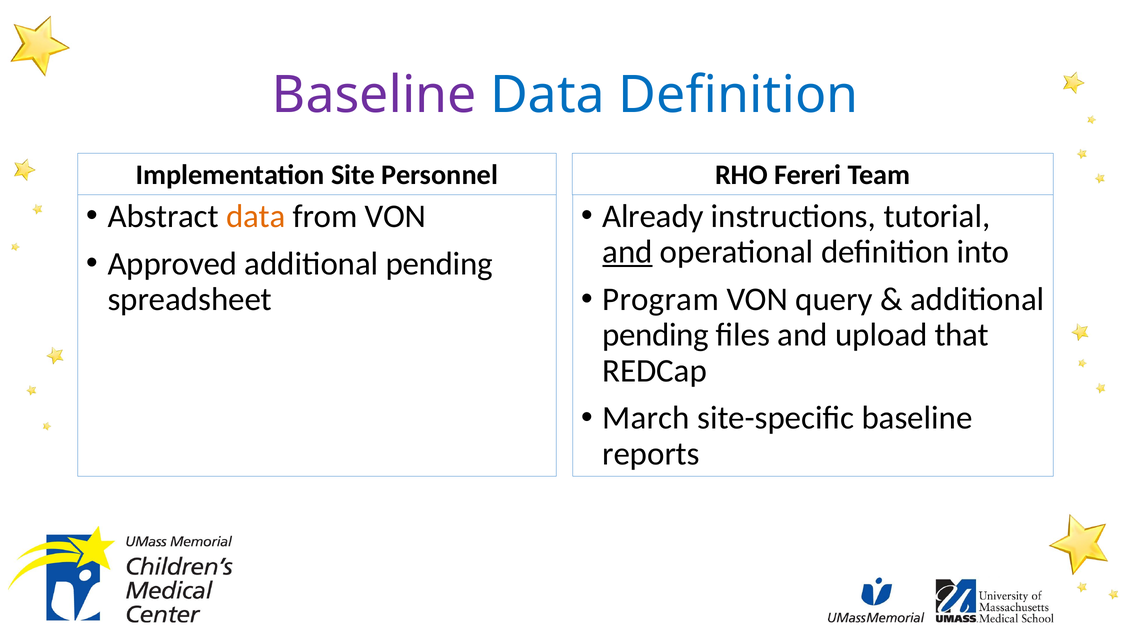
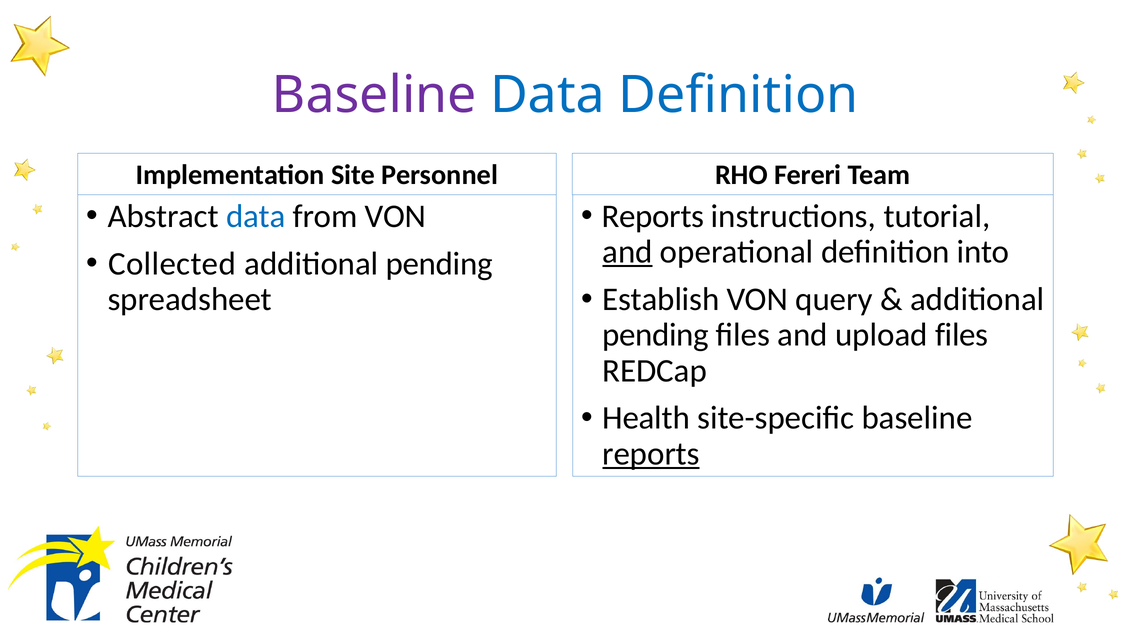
data colour: orange -> blue (256, 216)
Already: Already -> Reports (653, 216)
Approved: Approved -> Collected (172, 264)
Program: Program -> Establish (661, 300)
upload that: that -> files (962, 335)
March: March -> Health (646, 418)
reports underline: none -> present (651, 454)
